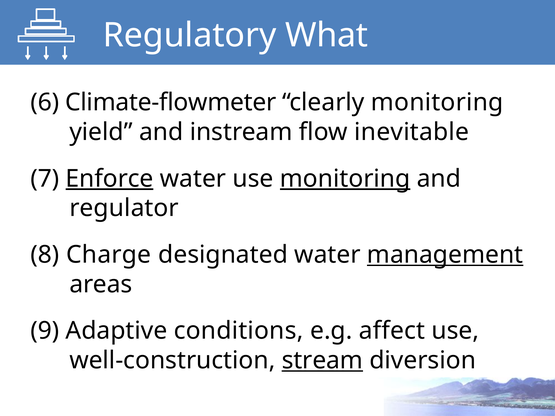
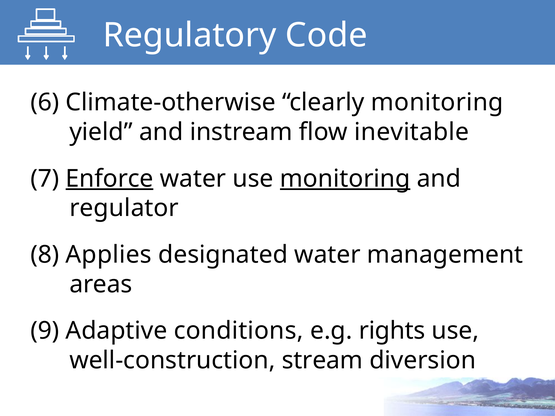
What: What -> Code (326, 35)
Climate-flowmeter: Climate-flowmeter -> Climate-otherwise (171, 102)
Charge: Charge -> Applies (109, 255)
management underline: present -> none (445, 255)
affect: affect -> rights (392, 331)
stream underline: present -> none (322, 361)
